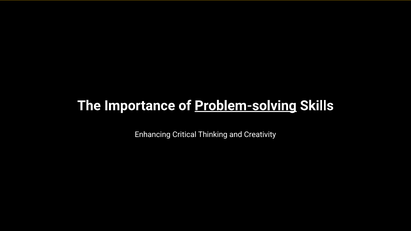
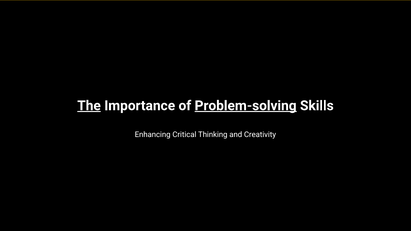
The underline: none -> present (89, 106)
